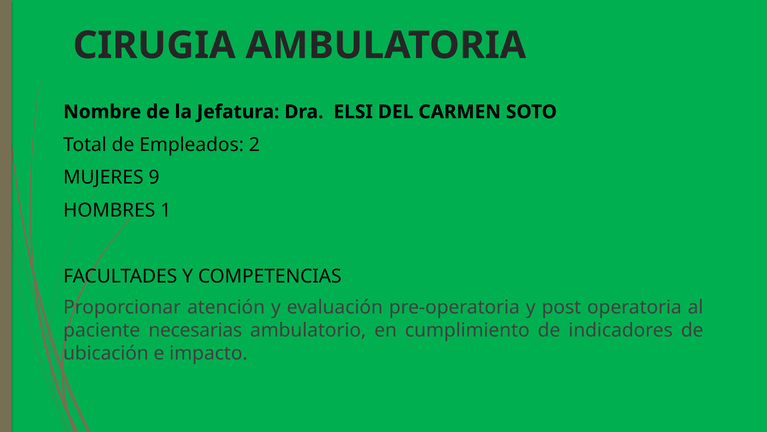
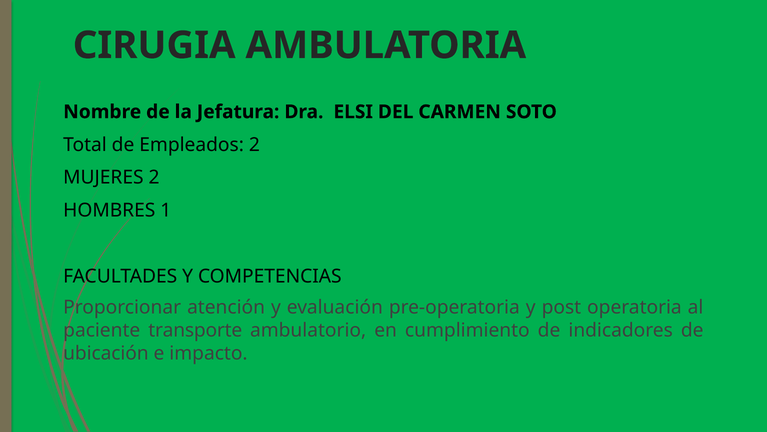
MUJERES 9: 9 -> 2 (154, 177)
necesarias: necesarias -> transporte (195, 330)
